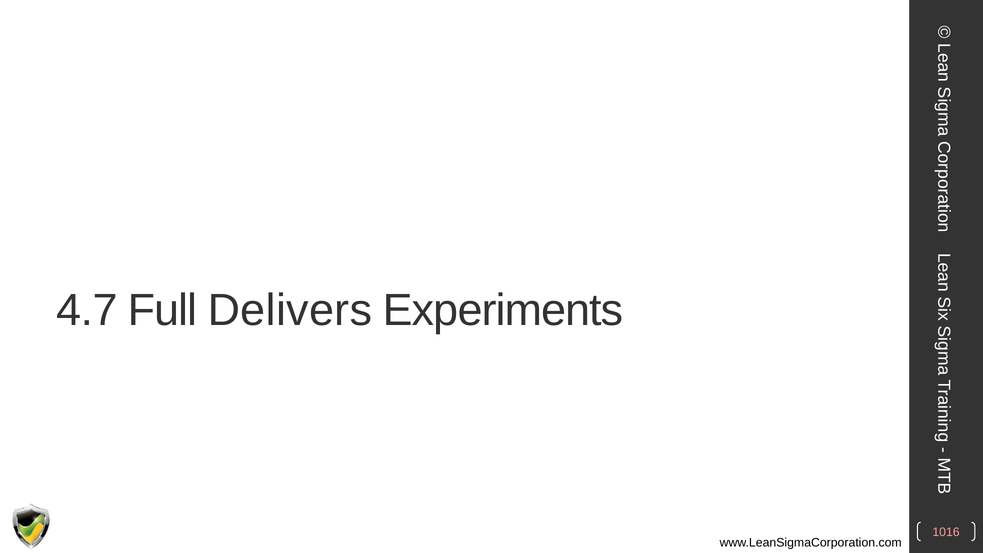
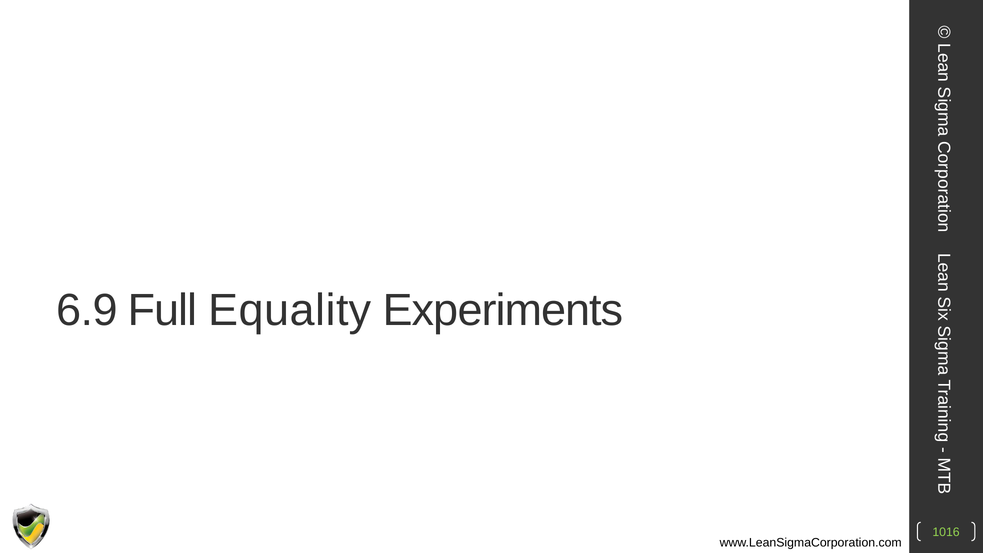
4.7: 4.7 -> 6.9 (87, 311)
Delivers: Delivers -> Equality (290, 311)
1016 colour: pink -> light green (946, 532)
